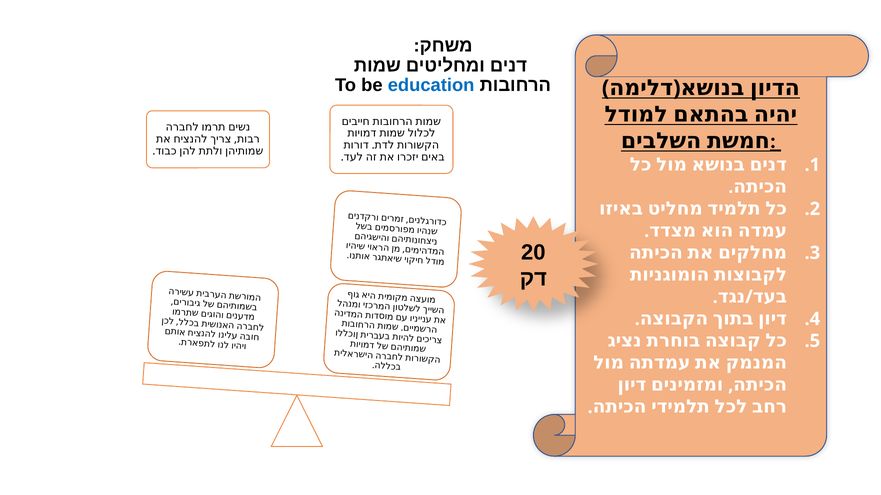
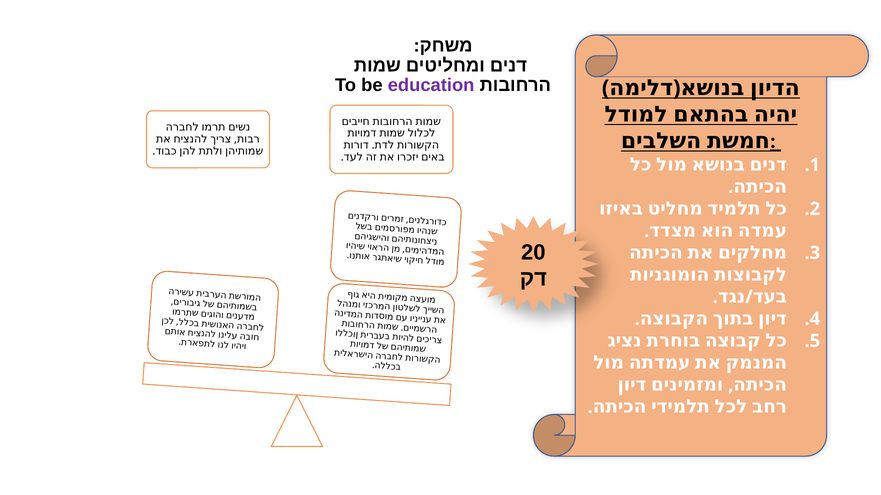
education colour: blue -> purple (431, 85)
